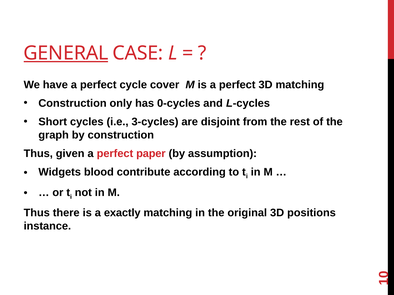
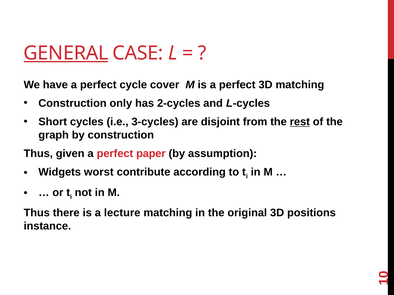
0-cycles: 0-cycles -> 2-cycles (179, 103)
rest underline: none -> present (300, 122)
blood: blood -> worst (99, 172)
exactly: exactly -> lecture (122, 213)
